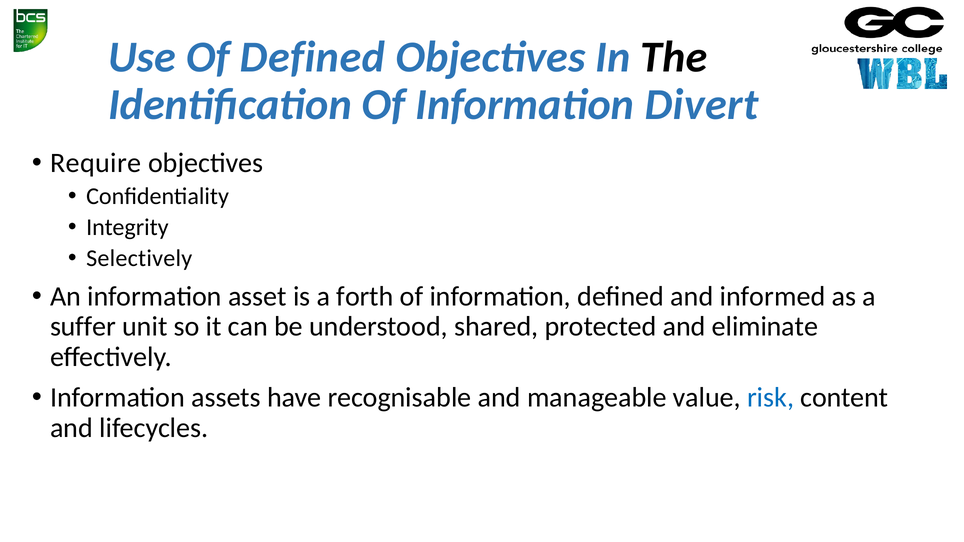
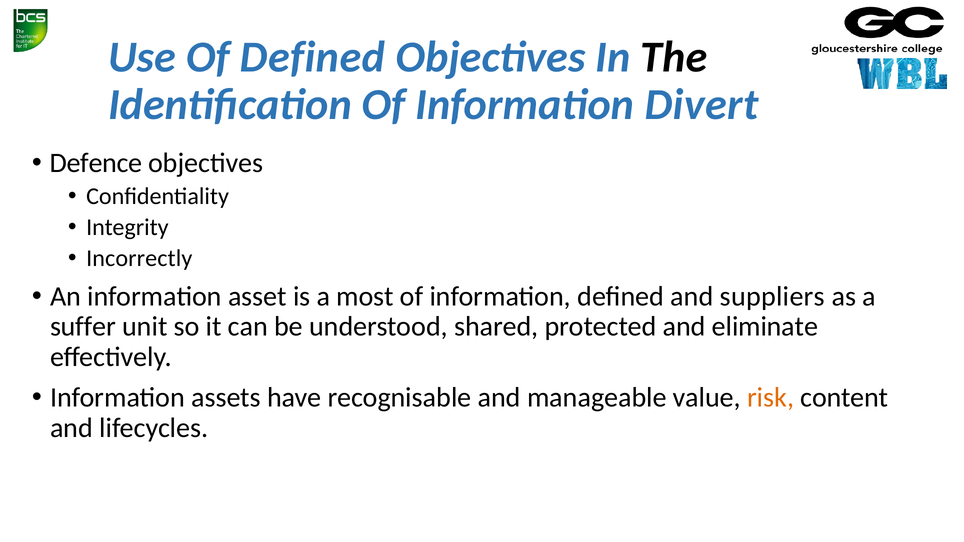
Require: Require -> Defence (96, 163)
Selectively: Selectively -> Incorrectly (139, 258)
forth: forth -> most (365, 296)
informed: informed -> suppliers (772, 296)
risk colour: blue -> orange (771, 398)
